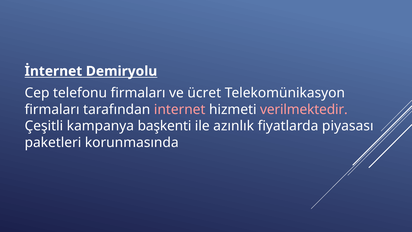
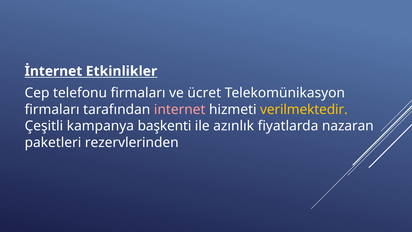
Demiryolu: Demiryolu -> Etkinlikler (121, 71)
verilmektedir colour: pink -> yellow (304, 109)
piyasası: piyasası -> nazaran (348, 126)
korunmasında: korunmasında -> rezervlerinden (132, 142)
